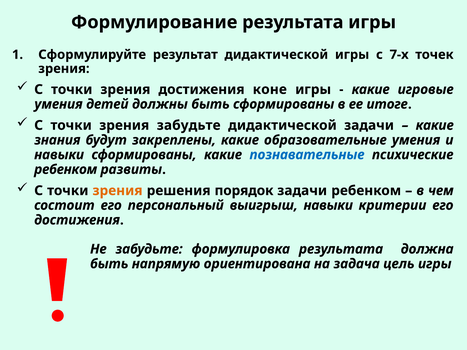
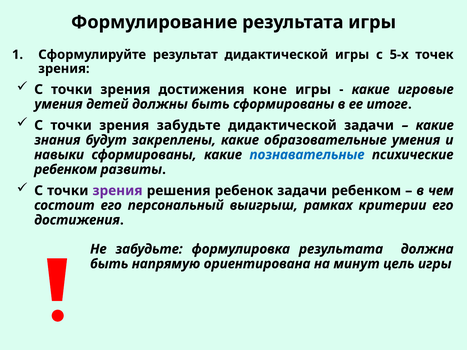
7-х: 7-х -> 5-х (399, 55)
зрения colour: orange -> purple (118, 191)
порядок: порядок -> ребенок (244, 191)
выигрыш навыки: навыки -> рамках (328, 205)
задача: задача -> минут (357, 264)
